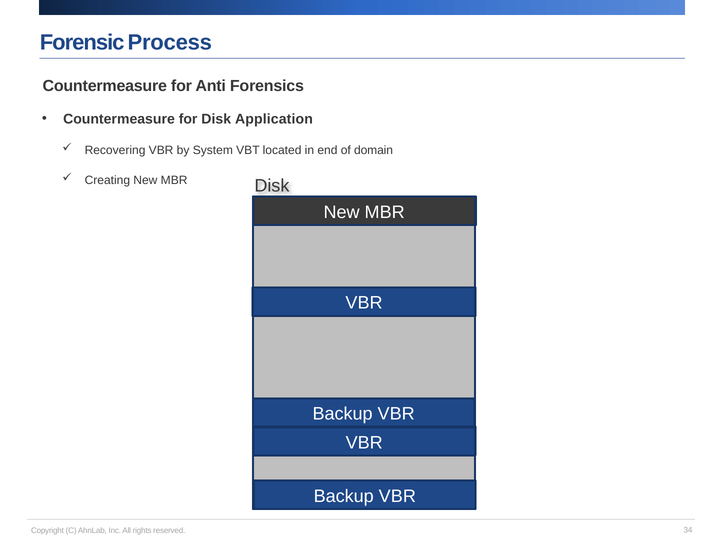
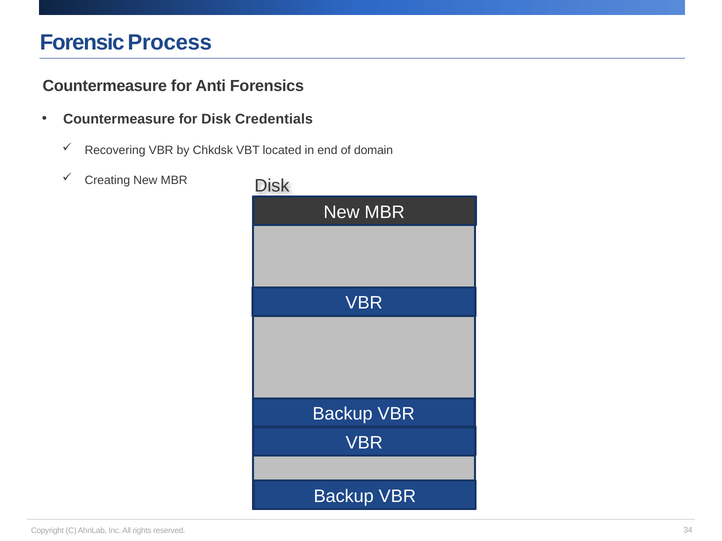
Application: Application -> Credentials (274, 119)
System: System -> Chkdsk (213, 150)
